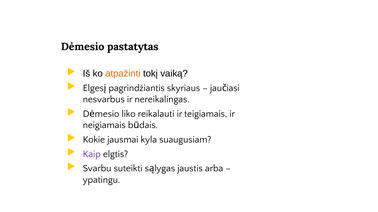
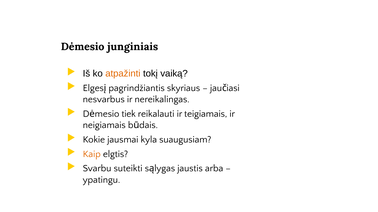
pastatytas: pastatytas -> junginiais (133, 47)
liko: liko -> tiek (129, 114)
Kaip colour: purple -> orange (92, 154)
